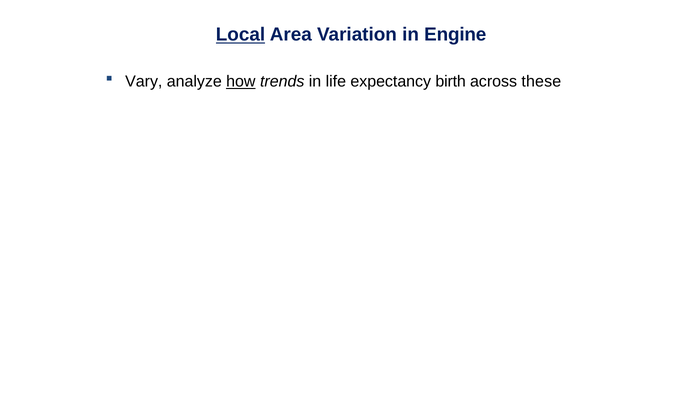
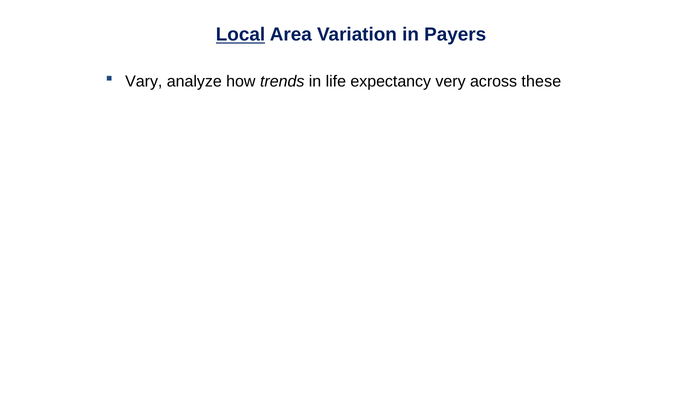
Engine: Engine -> Payers (455, 35)
how underline: present -> none (241, 81)
birth: birth -> very (451, 81)
